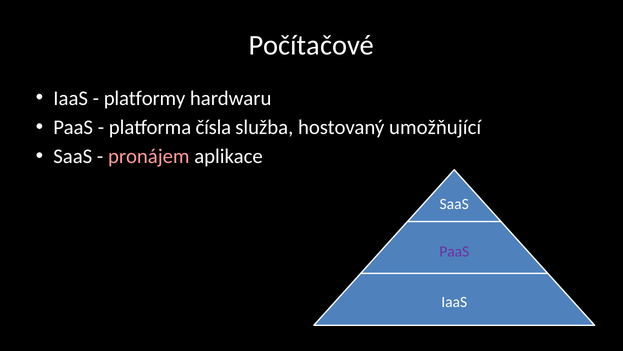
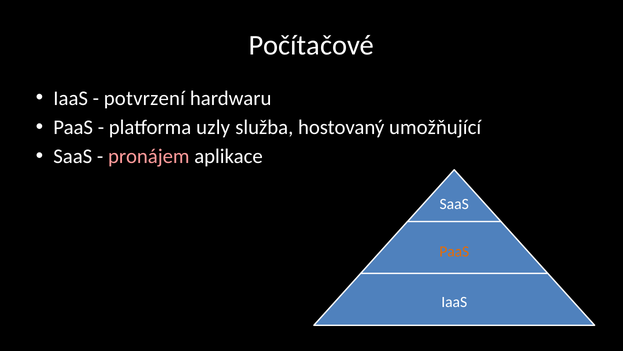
platformy: platformy -> potvrzení (144, 98)
čísla: čísla -> uzly (213, 127)
PaaS colour: purple -> orange (454, 251)
